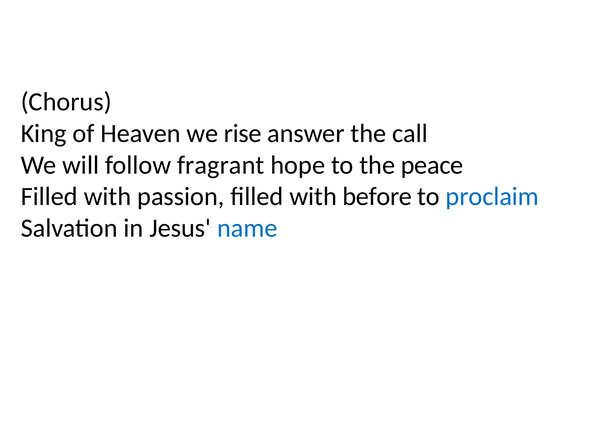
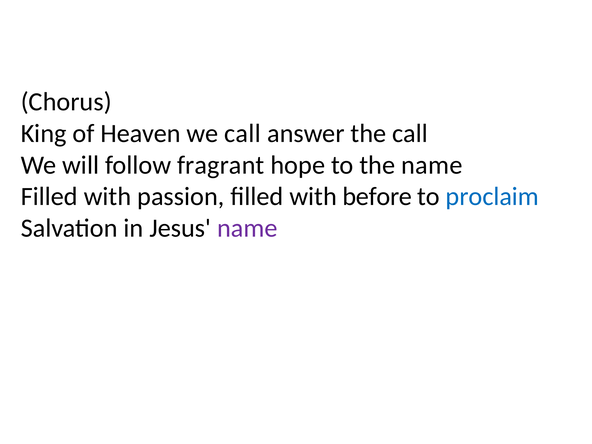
we rise: rise -> call (243, 133)
the peace: peace -> name (432, 165)
name colour: blue -> purple (247, 228)
